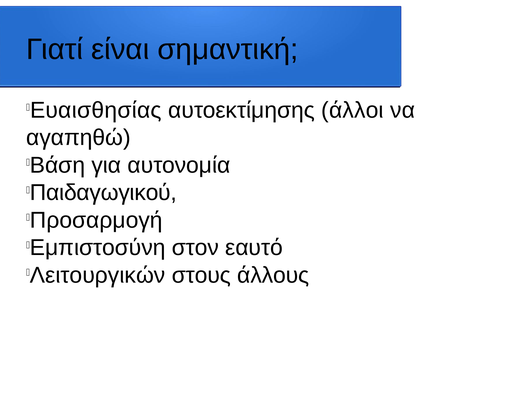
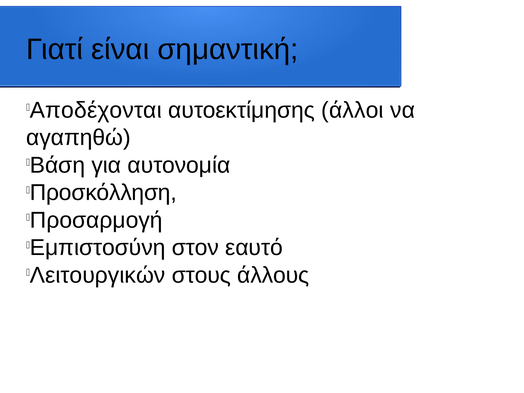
Ευαισθησίας: Ευαισθησίας -> Αποδέχονται (96, 110)
Παιδαγωγικού: Παιδαγωγικού -> Προσκόλληση (103, 193)
